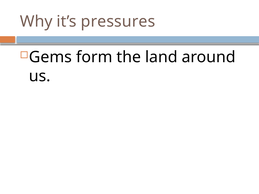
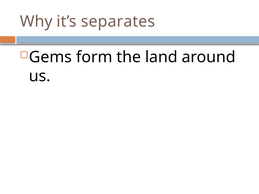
pressures: pressures -> separates (118, 22)
